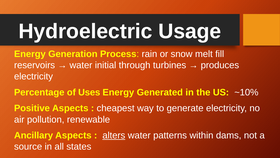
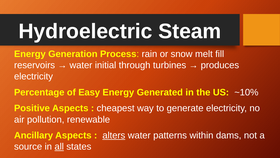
Usage: Usage -> Steam (190, 31)
Uses: Uses -> Easy (89, 92)
all underline: none -> present (59, 146)
